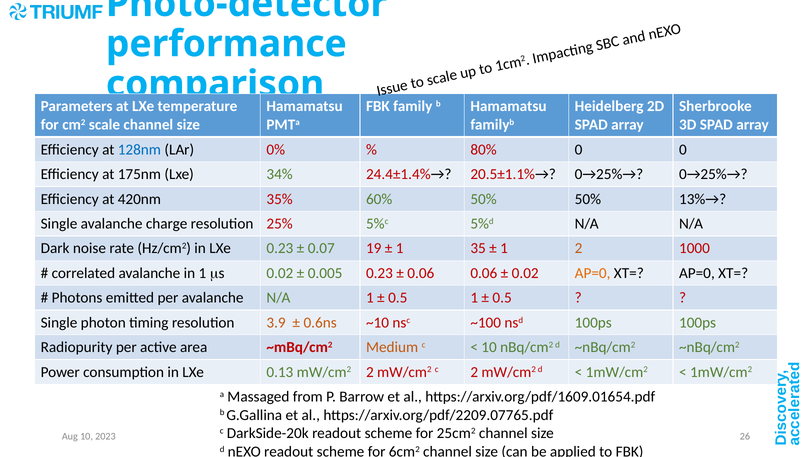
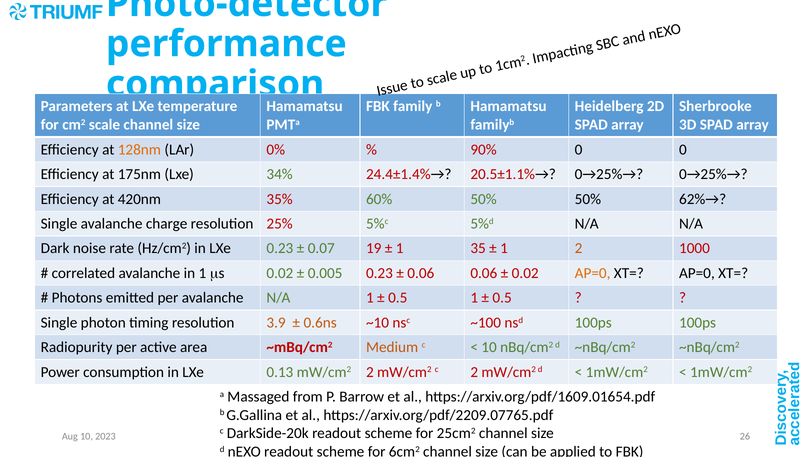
128nm colour: blue -> orange (139, 150)
80%: 80% -> 90% (484, 150)
13%→: 13%→ -> 62%→ (703, 199)
